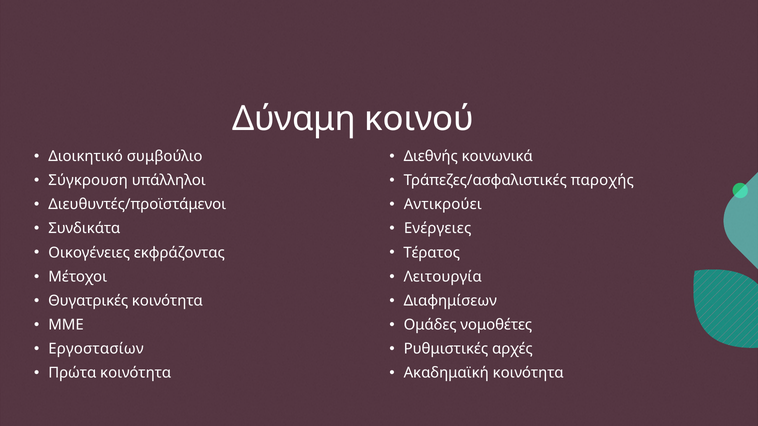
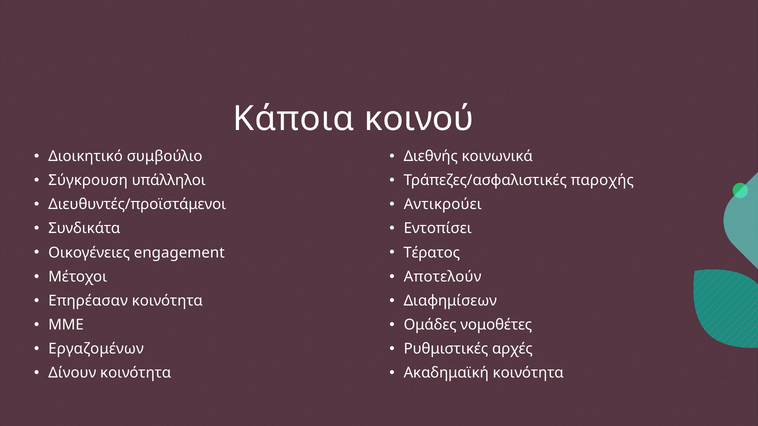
Δύναμη: Δύναμη -> Κάποια (294, 119)
Ενέργειες: Ενέργειες -> Εντοπίσει (438, 229)
εκφράζοντας: εκφράζοντας -> engagement (179, 253)
Λειτουργία: Λειτουργία -> Αποτελούν (443, 277)
Θυγατρικές: Θυγατρικές -> Επηρέασαν (88, 301)
Εργοστασίων: Εργοστασίων -> Εργαζομένων (96, 349)
Πρώτα: Πρώτα -> Δίνουν (72, 373)
